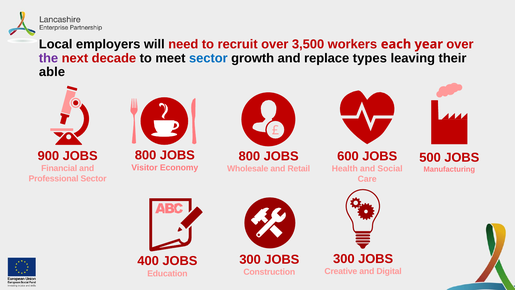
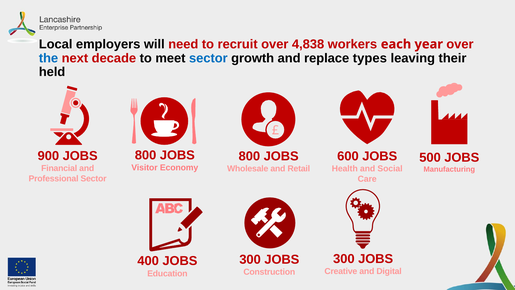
3,500: 3,500 -> 4,838 (308, 44)
the colour: purple -> blue (48, 58)
able: able -> held (52, 72)
